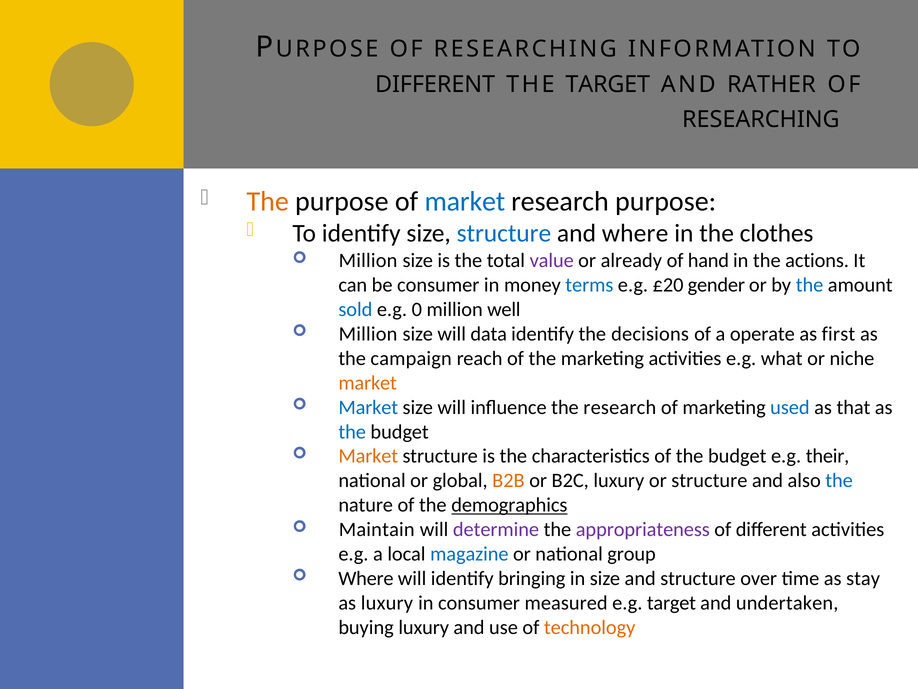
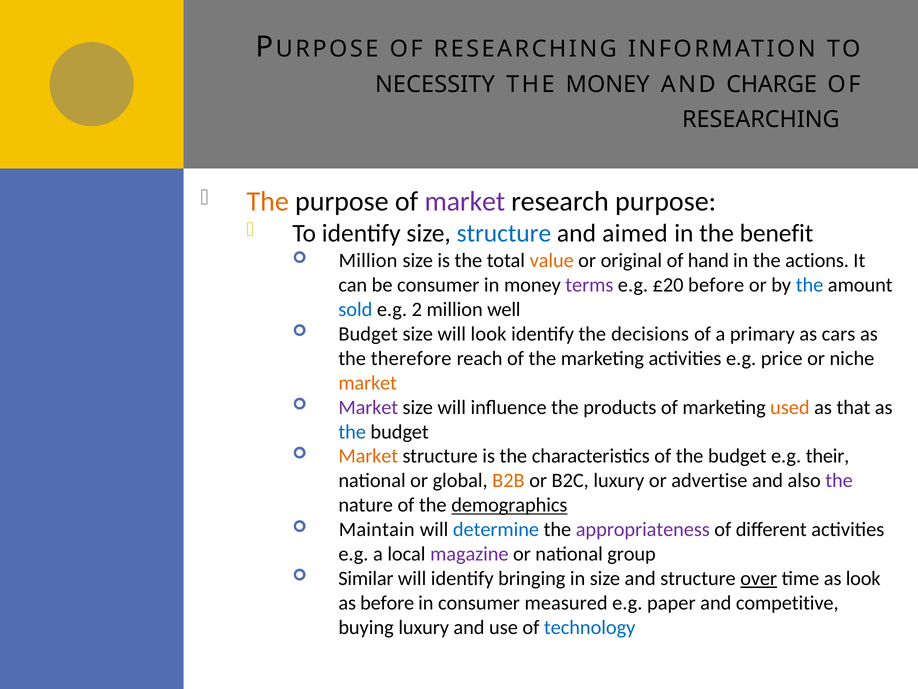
DIFFERENT: DIFFERENT -> NECESSITY (435, 84)
THE TARGET: TARGET -> MONEY (608, 84)
RATHER: RATHER -> CHARGE (772, 84)
market colour: blue -> purple (465, 201)
and where: where -> aimed (635, 233)
clothes: clothes -> benefit (777, 233)
value colour: purple -> orange (552, 260)
already: already -> original (631, 260)
terms colour: blue -> purple (589, 285)
£20 gender: gender -> before (716, 285)
0: 0 -> 2 (417, 309)
Million: Million -> Budget (368, 334)
will data: data -> look (489, 334)
operate: operate -> primary (762, 334)
first: first -> cars (839, 334)
campaign: campaign -> therefore (411, 358)
what: what -> price (782, 358)
Market colour: blue -> purple (368, 407)
the research: research -> products (620, 407)
used colour: blue -> orange (790, 407)
or structure: structure -> advertise (709, 480)
the colour: blue -> purple (839, 480)
determine colour: purple -> blue (496, 529)
magazine colour: blue -> purple (469, 554)
Where: Where -> Similar (366, 578)
over underline: none -> present (759, 578)
as stay: stay -> look (863, 578)
as luxury: luxury -> before (387, 602)
e.g target: target -> paper (671, 602)
undertaken: undertaken -> competitive (787, 602)
technology colour: orange -> blue (590, 627)
